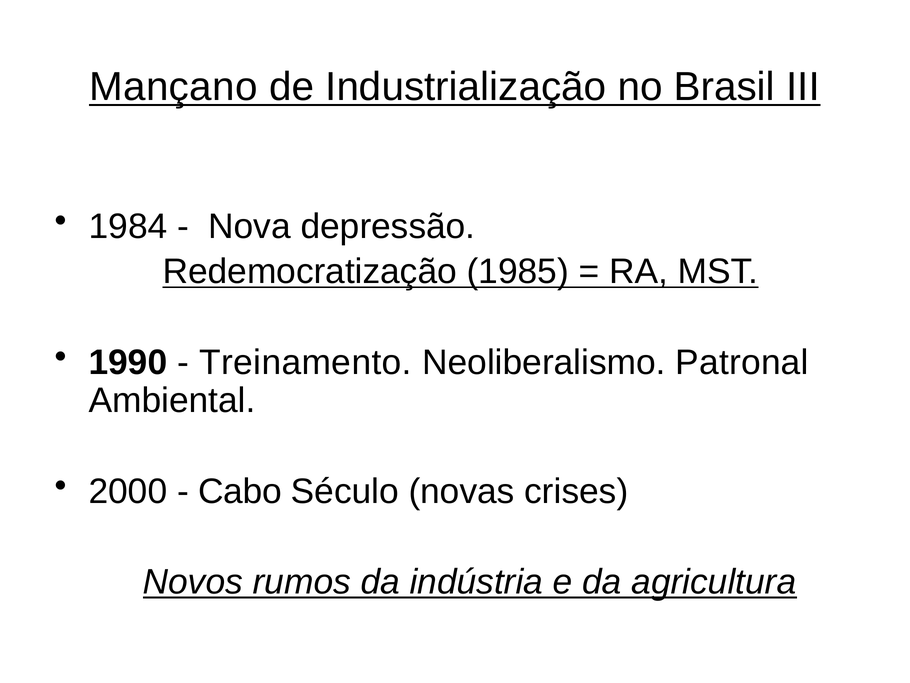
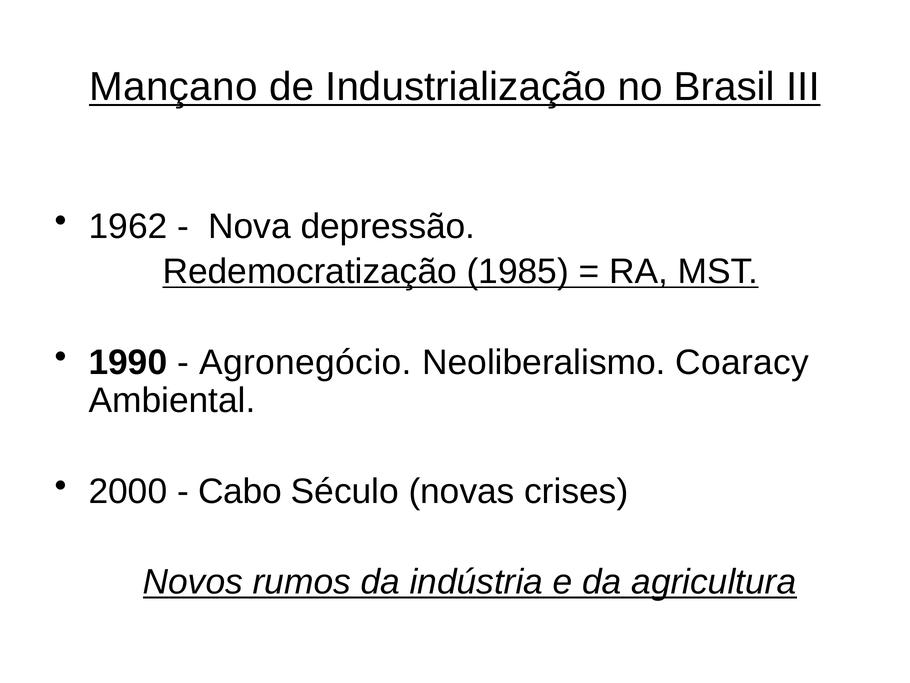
1984: 1984 -> 1962 (128, 226)
Treinamento: Treinamento -> Agronegócio (305, 362)
Patronal: Patronal -> Coaracy (742, 362)
